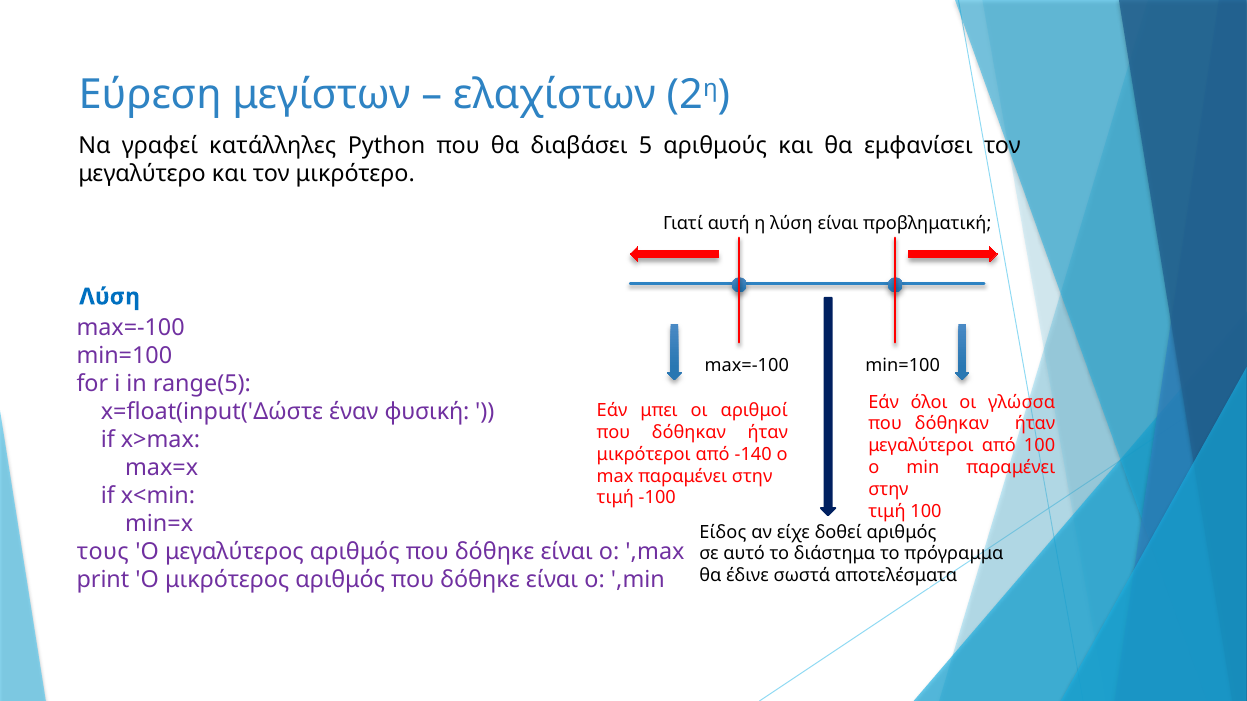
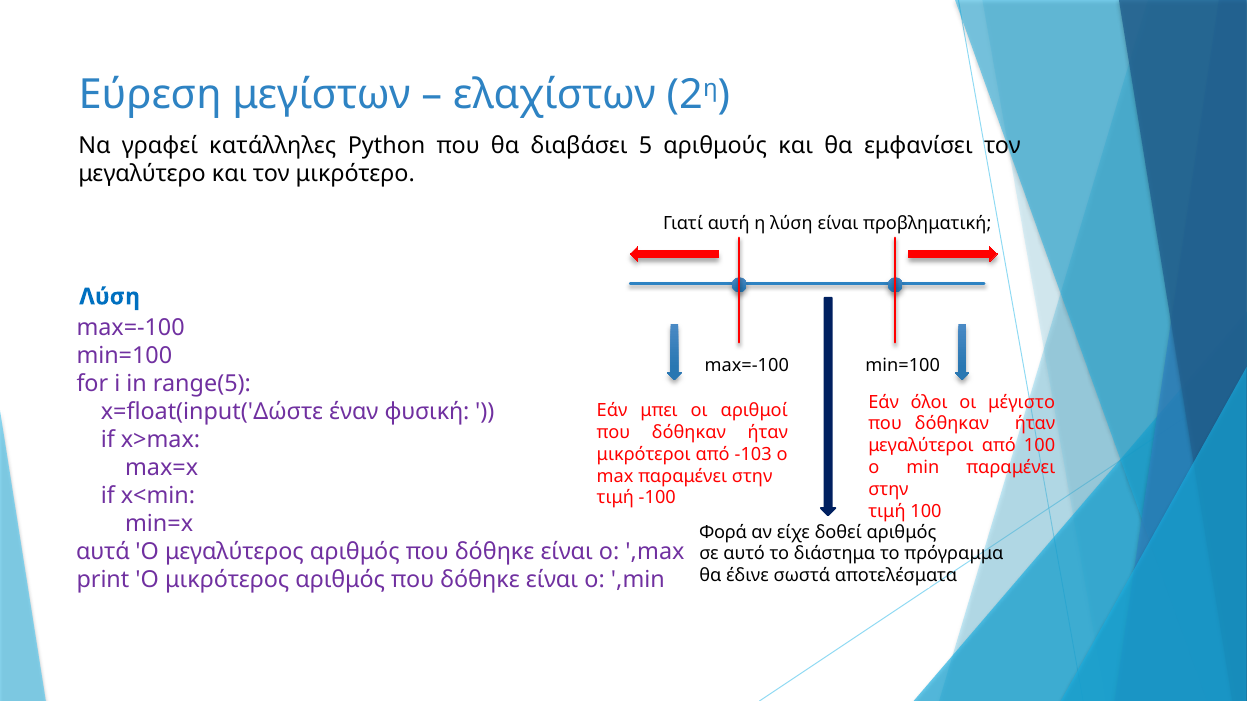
γλώσσα: γλώσσα -> μέγιστο (1022, 402)
-140: -140 -> -103 (753, 454)
Είδος: Είδος -> Φορά (723, 532)
τους: τους -> αυτά (103, 552)
